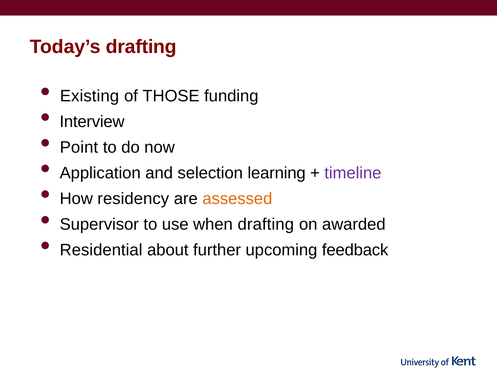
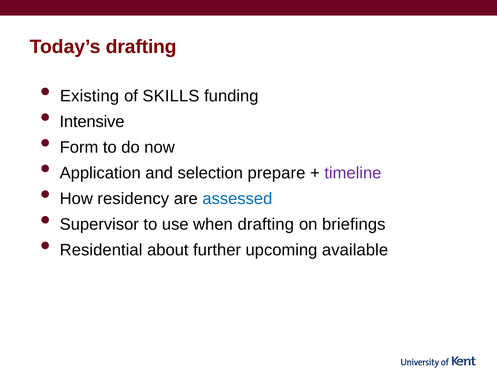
THOSE: THOSE -> SKILLS (171, 96)
Interview: Interview -> Intensive (92, 122)
Point: Point -> Form (79, 147)
learning: learning -> prepare (276, 173)
assessed colour: orange -> blue (237, 199)
awarded: awarded -> briefings (354, 224)
feedback: feedback -> available (355, 250)
